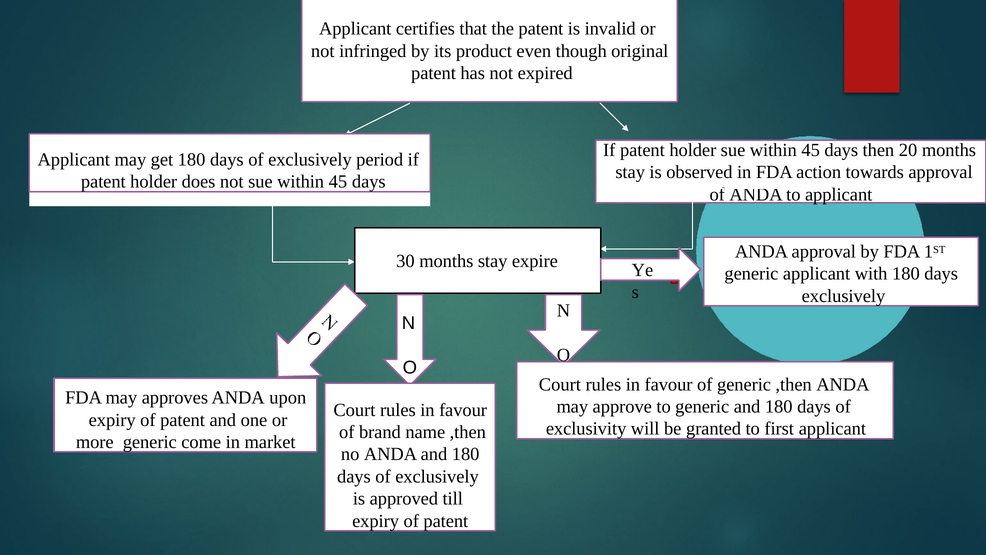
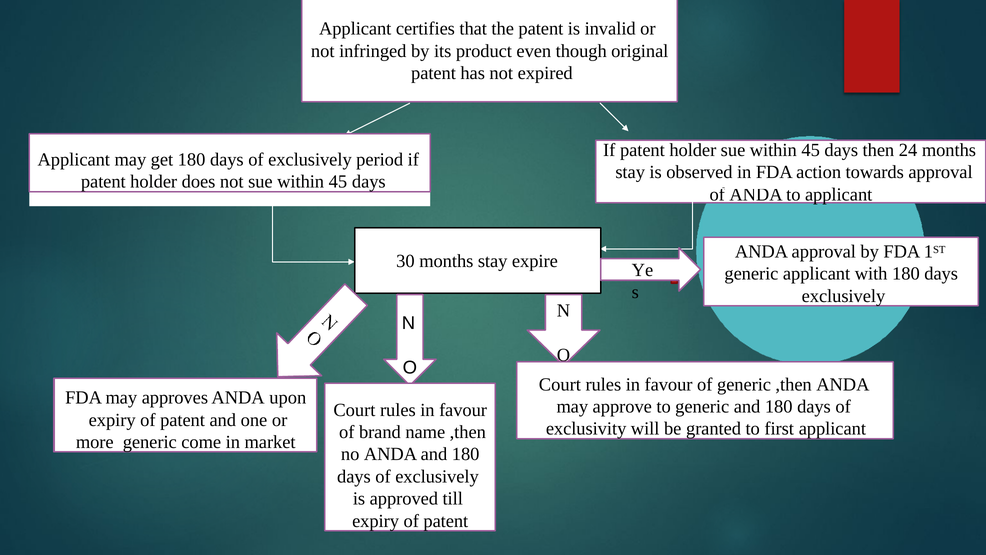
20: 20 -> 24 (908, 150)
